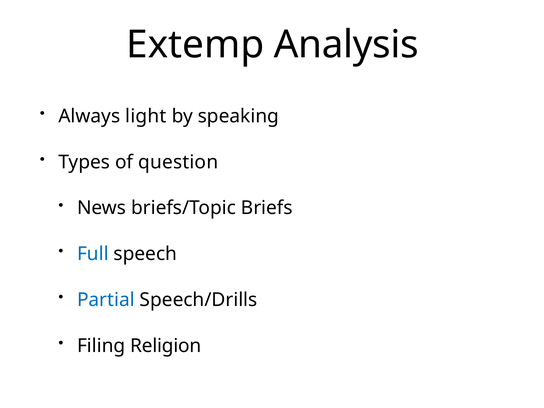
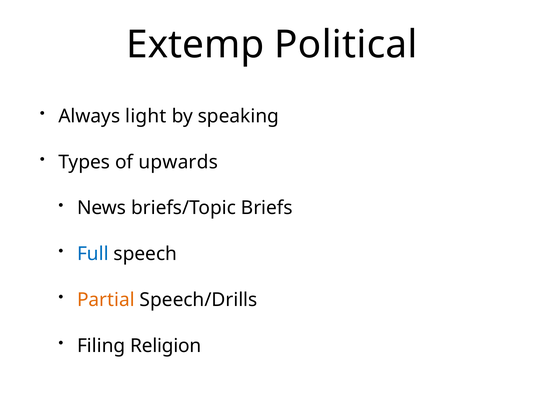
Analysis: Analysis -> Political (346, 45)
question: question -> upwards (178, 162)
Partial colour: blue -> orange (106, 300)
